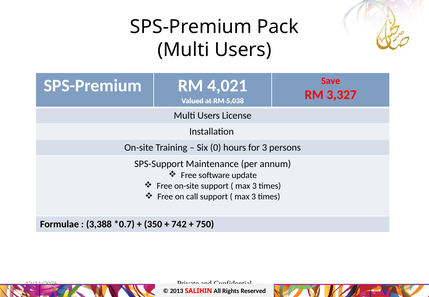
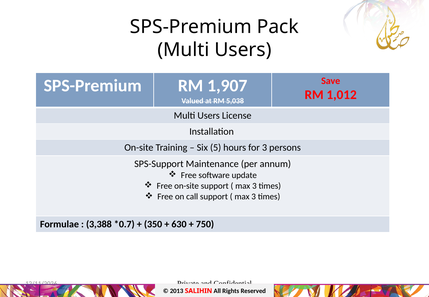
4,021: 4,021 -> 1,907 (227, 86)
3,327: 3,327 -> 1,012 (342, 95)
0: 0 -> 5 (216, 148)
742: 742 -> 630 (179, 224)
